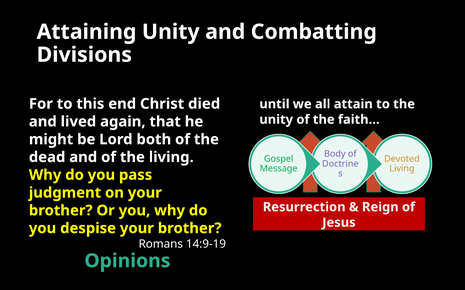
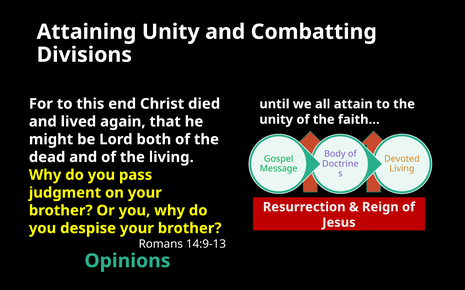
14:9-19: 14:9-19 -> 14:9-13 (206, 244)
